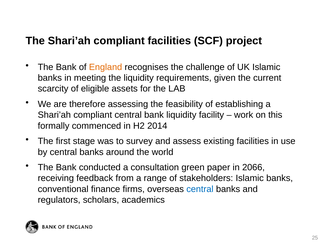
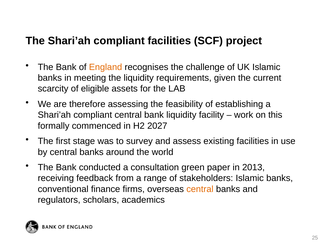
2014: 2014 -> 2027 (157, 126)
2066: 2066 -> 2013 (253, 167)
central colour: blue -> orange (200, 189)
